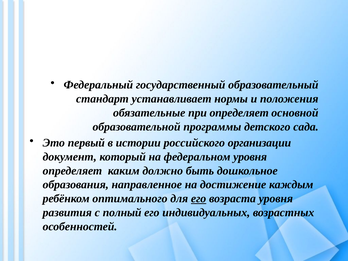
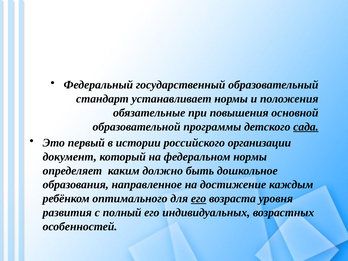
при определяет: определяет -> повышения (239, 113)
сада underline: none -> present (306, 127)
федеральном уровня: уровня -> нормы (250, 157)
